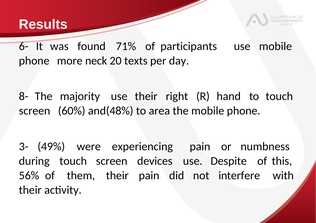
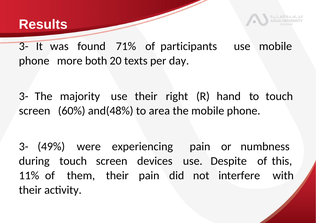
6-: 6- -> 3- (24, 46)
neck: neck -> both (96, 61)
8-: 8- -> 3- (24, 97)
56%: 56% -> 11% (29, 176)
